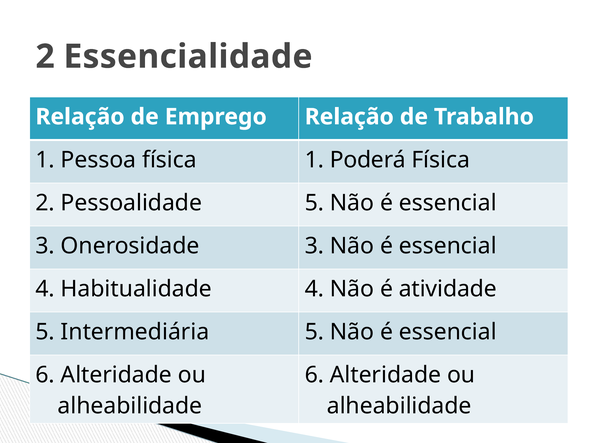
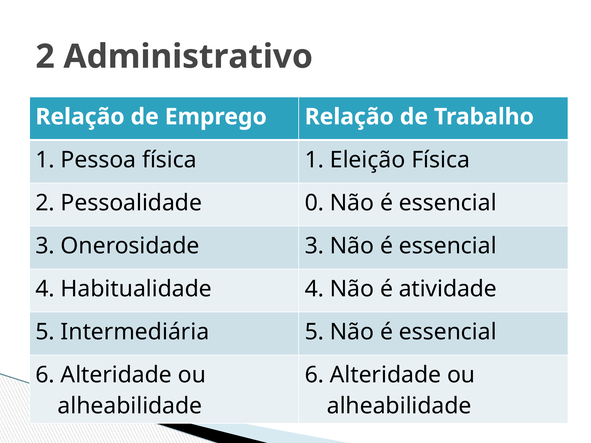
Essencialidade: Essencialidade -> Administrativo (188, 57)
Poderá: Poderá -> Eleição (368, 160)
Pessoalidade 5: 5 -> 0 (314, 203)
